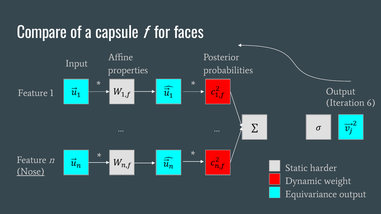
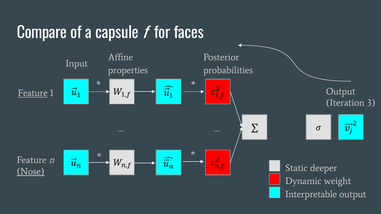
Feature underline: none -> present (33, 93)
6: 6 -> 3 (371, 103)
harder: harder -> deeper (324, 168)
Equivariance: Equivariance -> Interpretable (311, 195)
